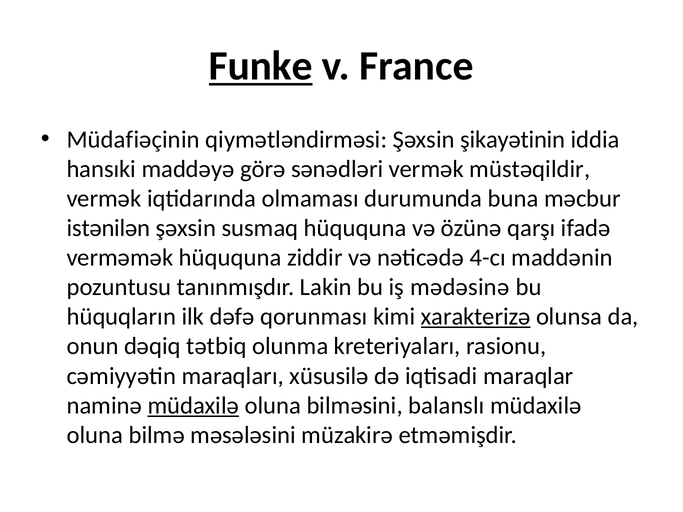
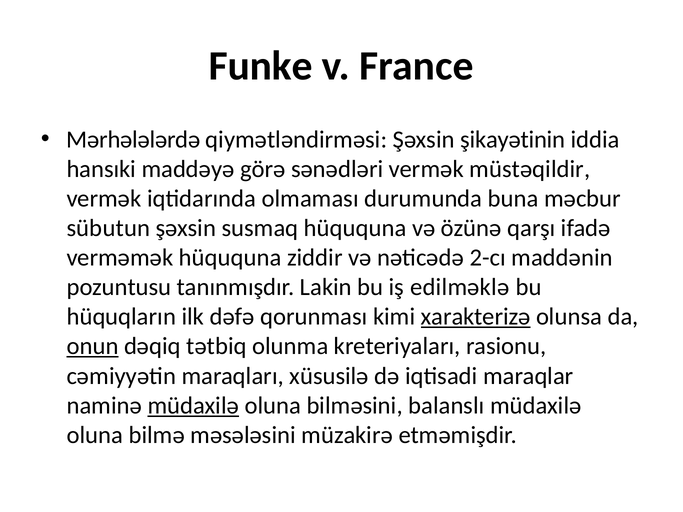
Funke underline: present -> none (261, 66)
Müdafiəçinin: Müdafiəçinin -> Mərhələlərdə (133, 139)
istənilən: istənilən -> sübutun (108, 228)
4-cı: 4-cı -> 2-cı (488, 258)
mədəsinə: mədəsinə -> edilməklə (460, 287)
onun underline: none -> present (93, 347)
